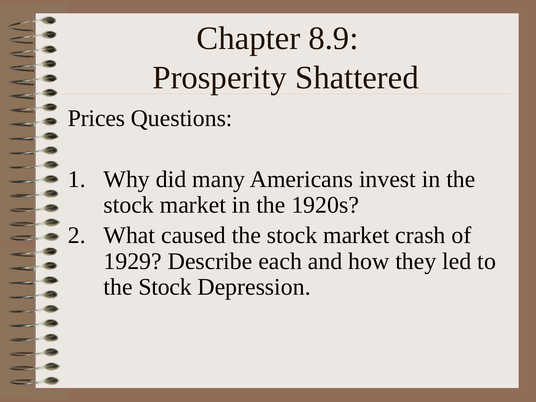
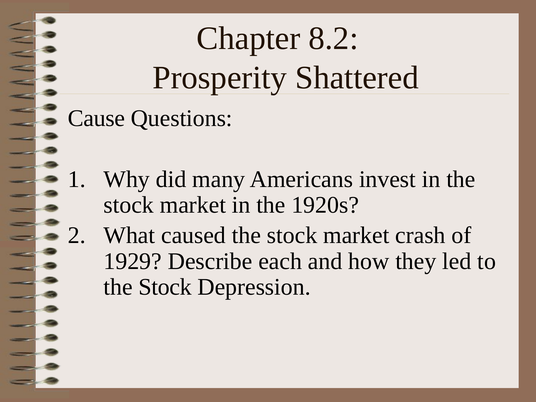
8.9: 8.9 -> 8.2 (333, 38)
Prices: Prices -> Cause (96, 118)
